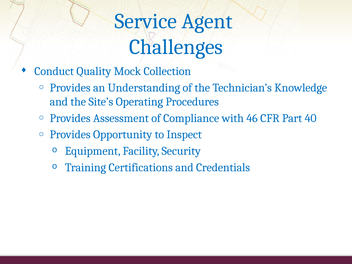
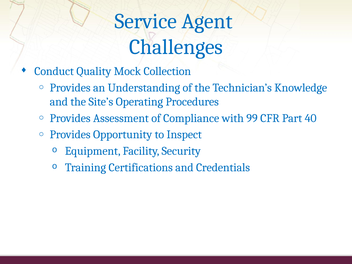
46: 46 -> 99 (252, 118)
